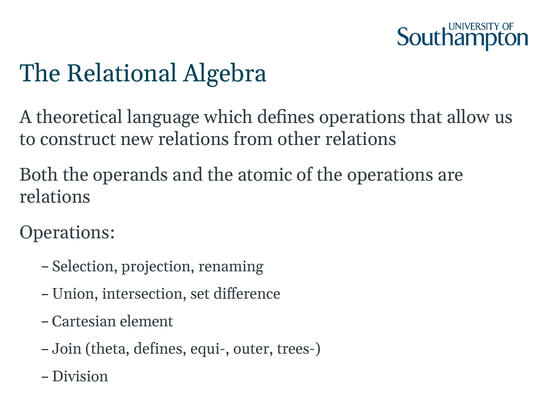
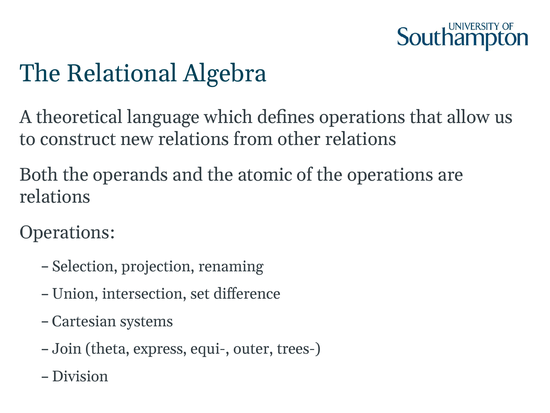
element: element -> systems (146, 321)
theta defines: defines -> express (160, 349)
